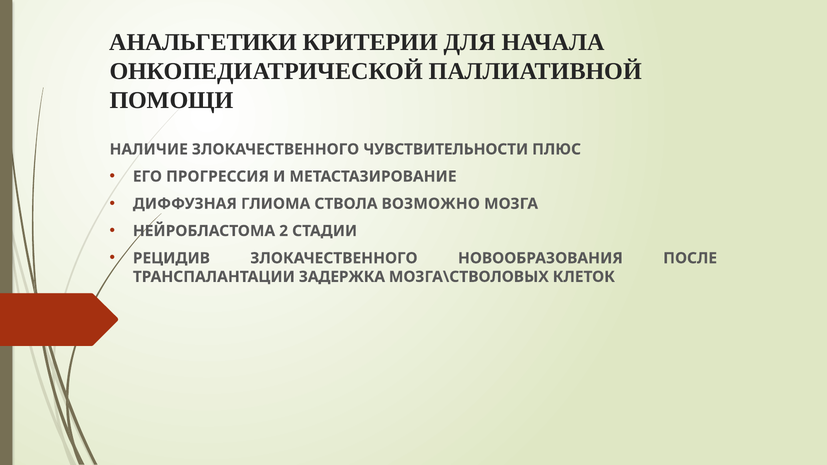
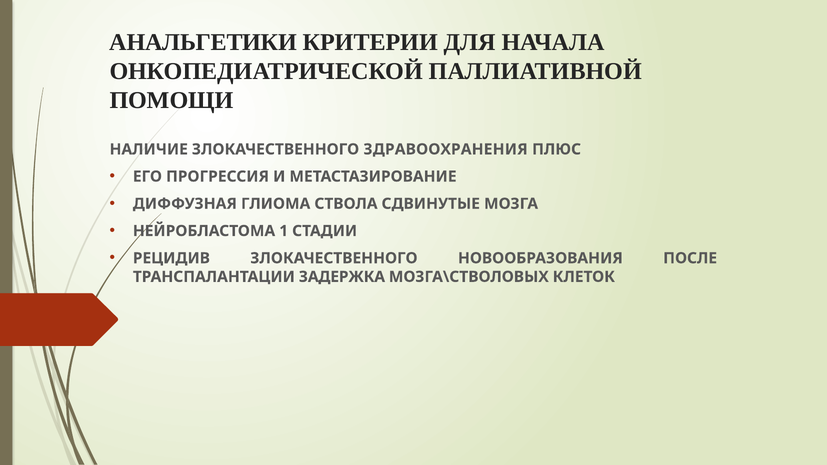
ЧУВСТВИТЕЛЬНОСТИ: ЧУВСТВИТЕЛЬНОСТИ -> ЗДРАВООХРАНЕНИЯ (446, 149)
ВОЗМОЖНО: ВОЗМОЖНО -> СДВИНУТЫЕ (431, 204)
2: 2 -> 1 (284, 231)
